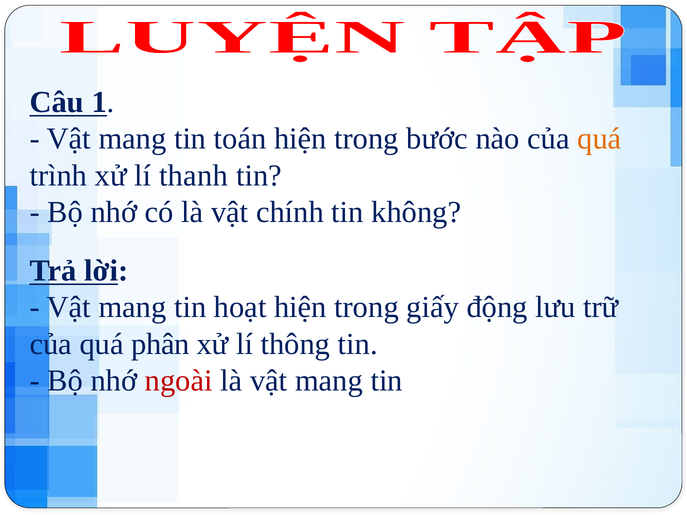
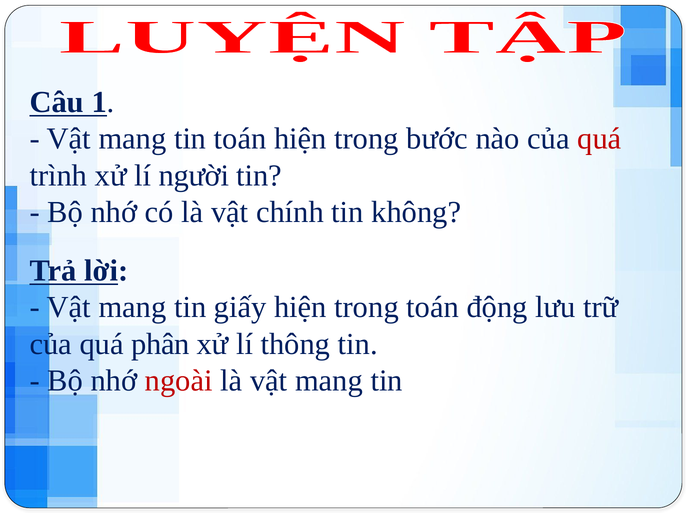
quá colour: orange -> red (599, 139)
thanh: thanh -> người (194, 176)
hoạt: hoạt -> giấy (240, 307)
trong giấy: giấy -> toán (433, 307)
